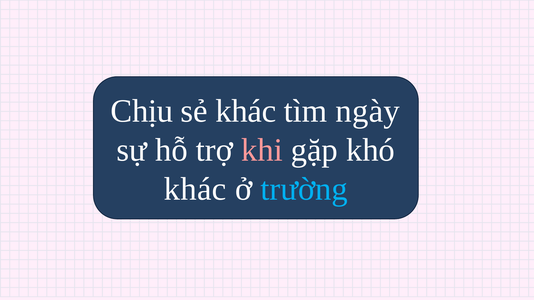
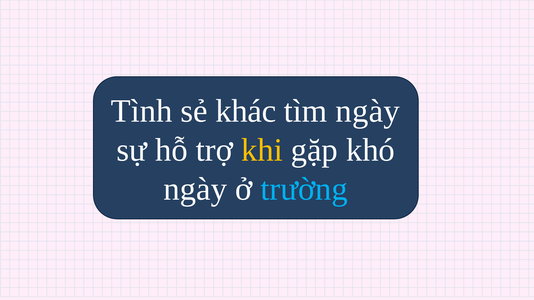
Chịu: Chịu -> Tình (142, 111)
khi colour: pink -> yellow (262, 150)
khác: khác -> ngày (195, 189)
